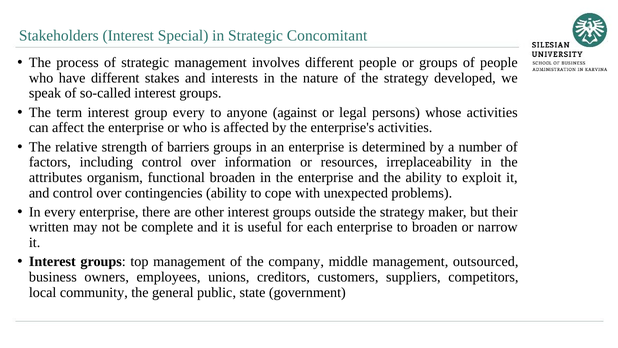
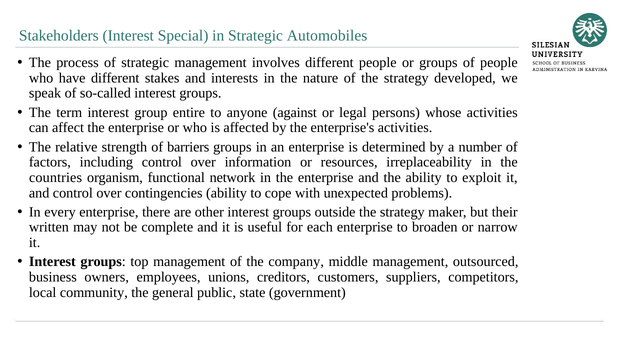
Concomitant: Concomitant -> Automobiles (327, 35)
group every: every -> entire (189, 112)
attributes: attributes -> countries (56, 177)
functional broaden: broaden -> network (233, 177)
